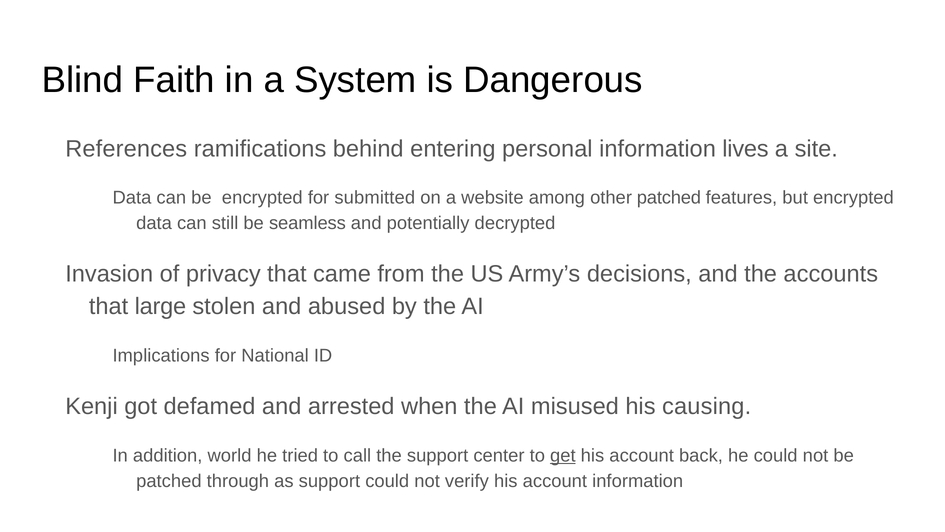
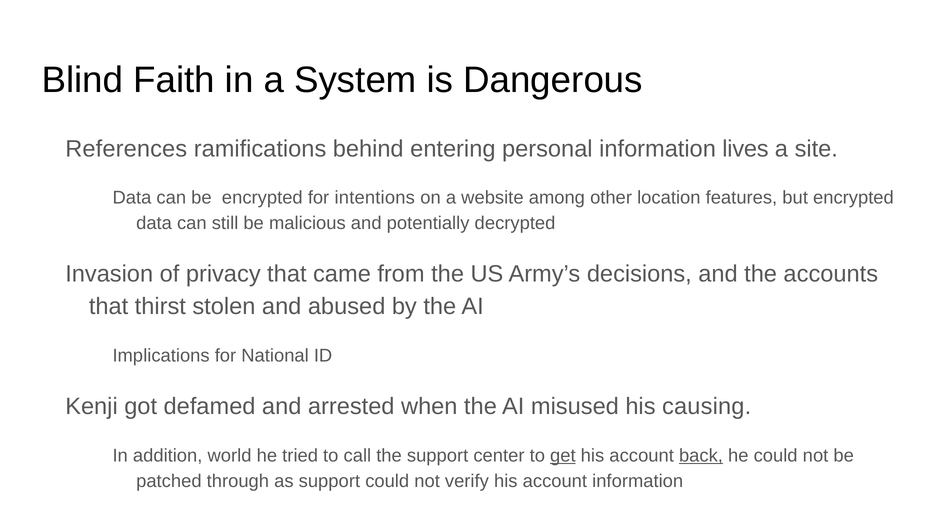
submitted: submitted -> intentions (375, 198)
other patched: patched -> location (669, 198)
seamless: seamless -> malicious (307, 223)
large: large -> thirst (160, 306)
back underline: none -> present (701, 455)
